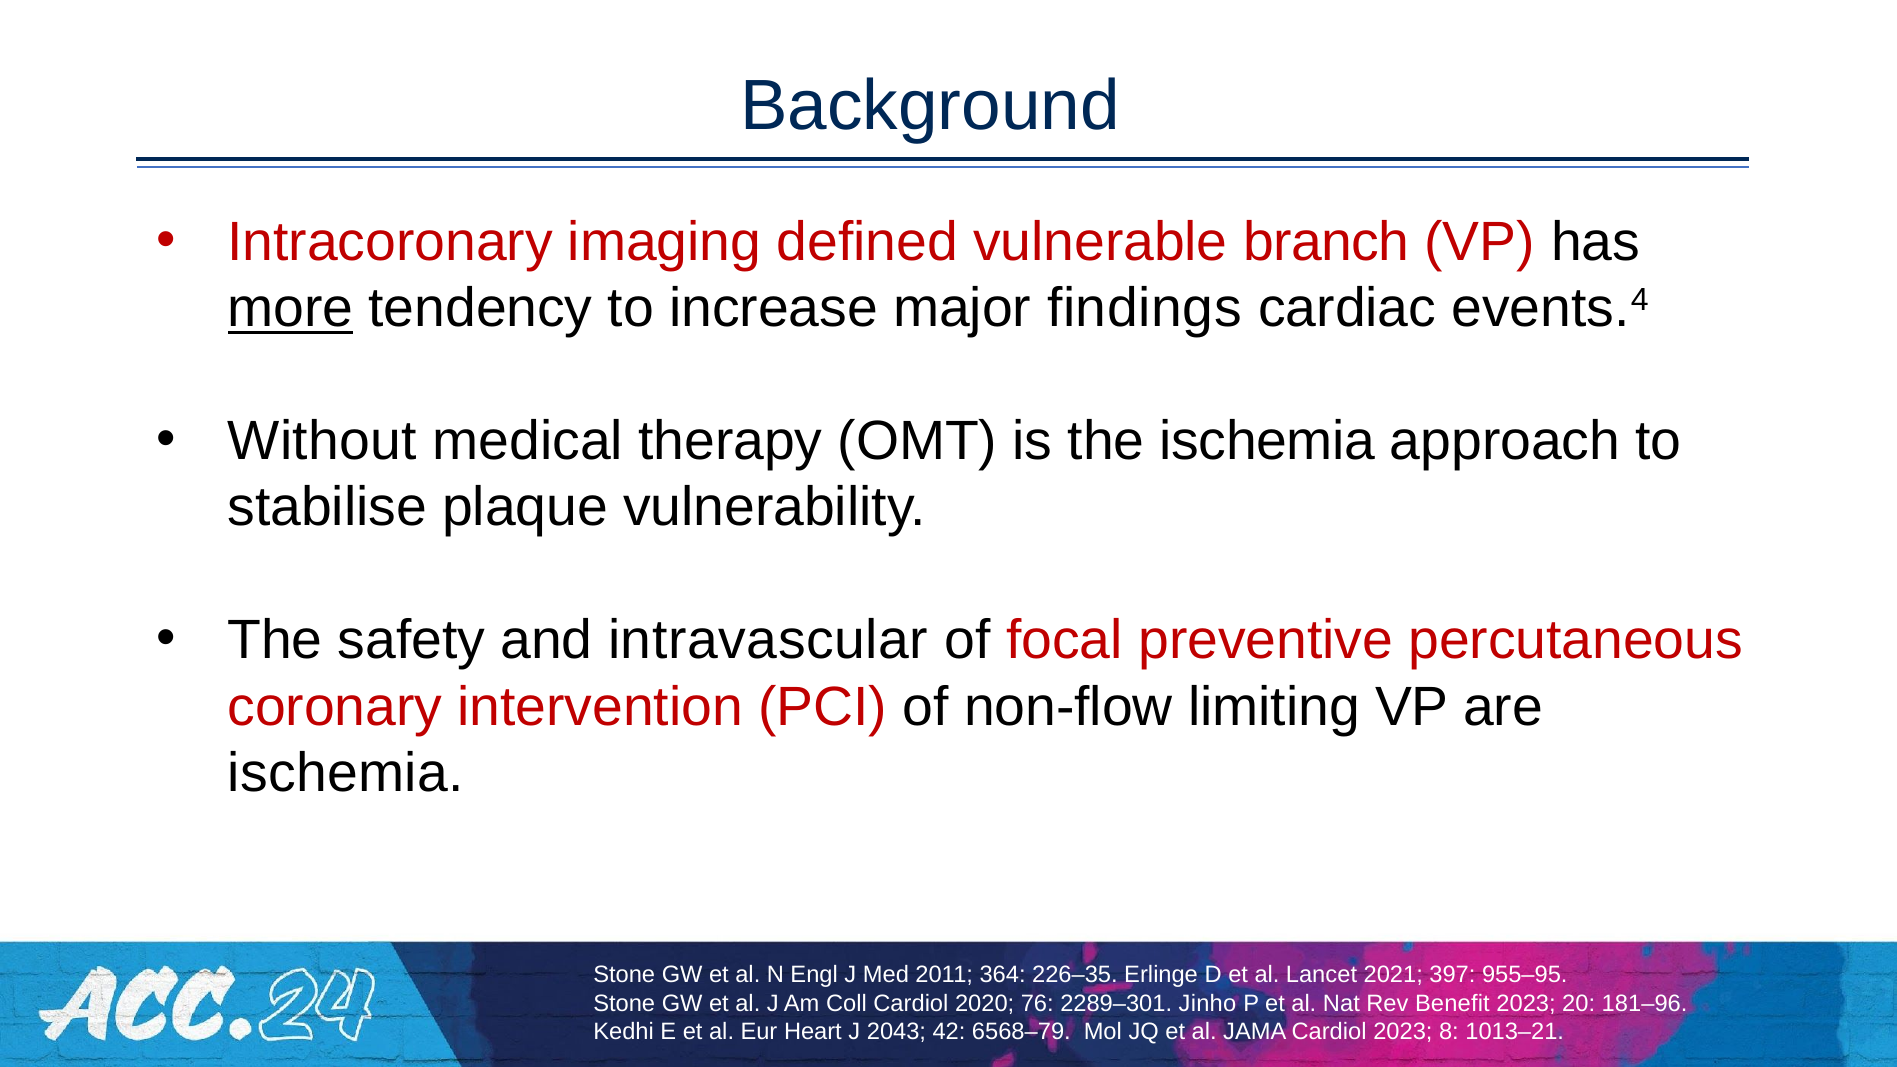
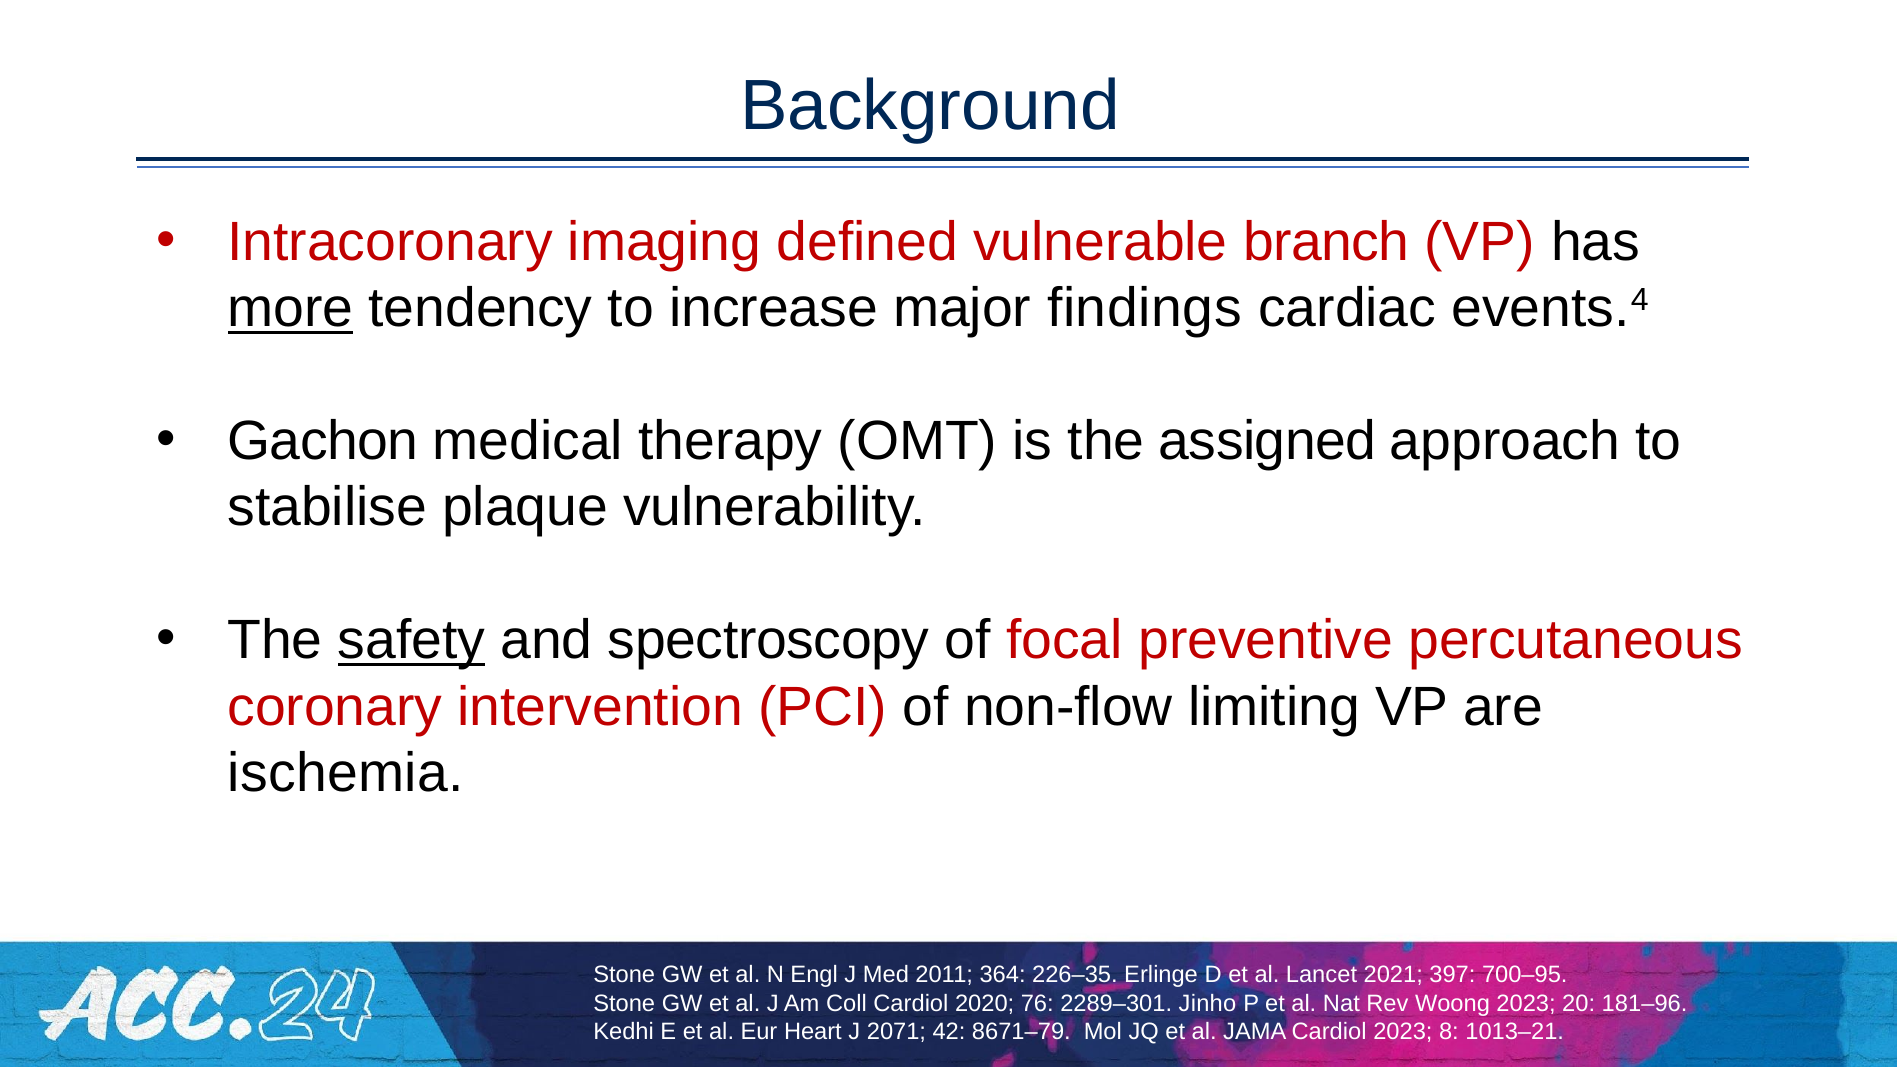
Without: Without -> Gachon (323, 441)
the ischemia: ischemia -> assigned (1268, 441)
safety underline: none -> present (412, 641)
intravascular: intravascular -> spectroscopy (769, 641)
955–95: 955–95 -> 700–95 (1525, 975)
Benefit: Benefit -> Woong (1452, 1003)
2043: 2043 -> 2071 (896, 1032)
6568–79: 6568–79 -> 8671–79 (1021, 1032)
